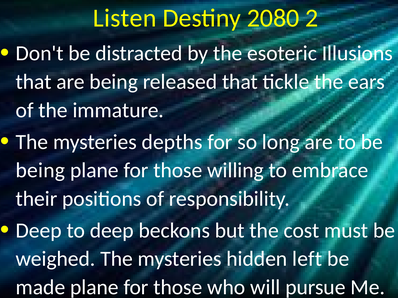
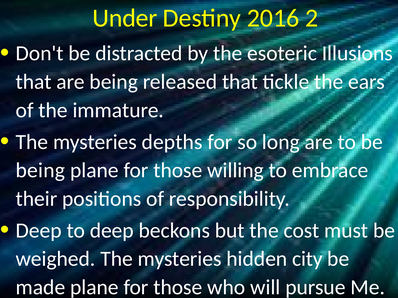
Listen: Listen -> Under (125, 18)
2080: 2080 -> 2016 (273, 18)
left: left -> city (307, 259)
